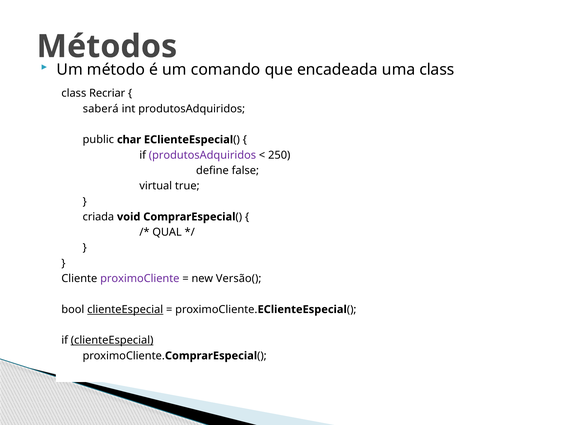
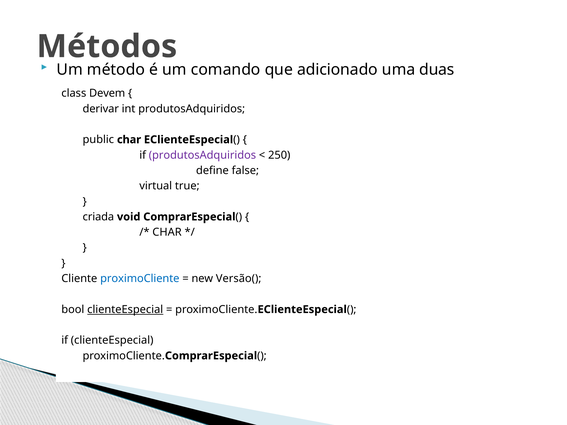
encadeada: encadeada -> adicionado (337, 70)
uma class: class -> duas (437, 70)
Recriar: Recriar -> Devem (107, 93)
saberá: saberá -> derivar (101, 109)
QUAL: QUAL -> CHAR (167, 232)
proximoCliente colour: purple -> blue (140, 279)
clienteEspecial underline: present -> none (112, 341)
